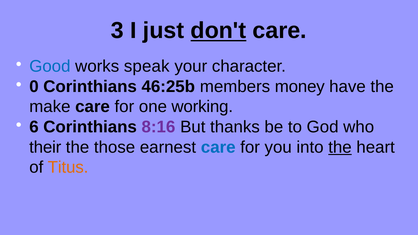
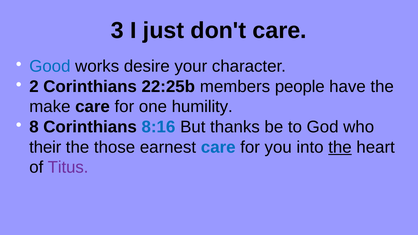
don't underline: present -> none (218, 31)
speak: speak -> desire (147, 66)
0: 0 -> 2 (34, 87)
46:25b: 46:25b -> 22:25b (168, 87)
money: money -> people (300, 87)
working: working -> humility (202, 107)
6: 6 -> 8 (34, 127)
8:16 colour: purple -> blue (158, 127)
Titus colour: orange -> purple (68, 167)
